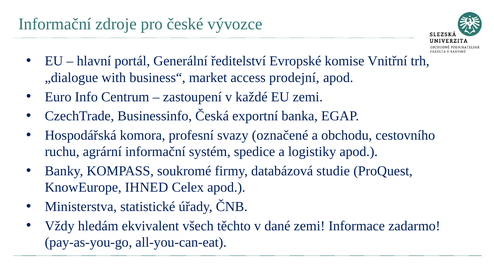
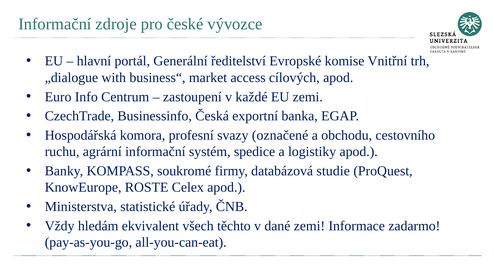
prodejní: prodejní -> cílových (294, 78)
IHNED: IHNED -> ROSTE (147, 187)
